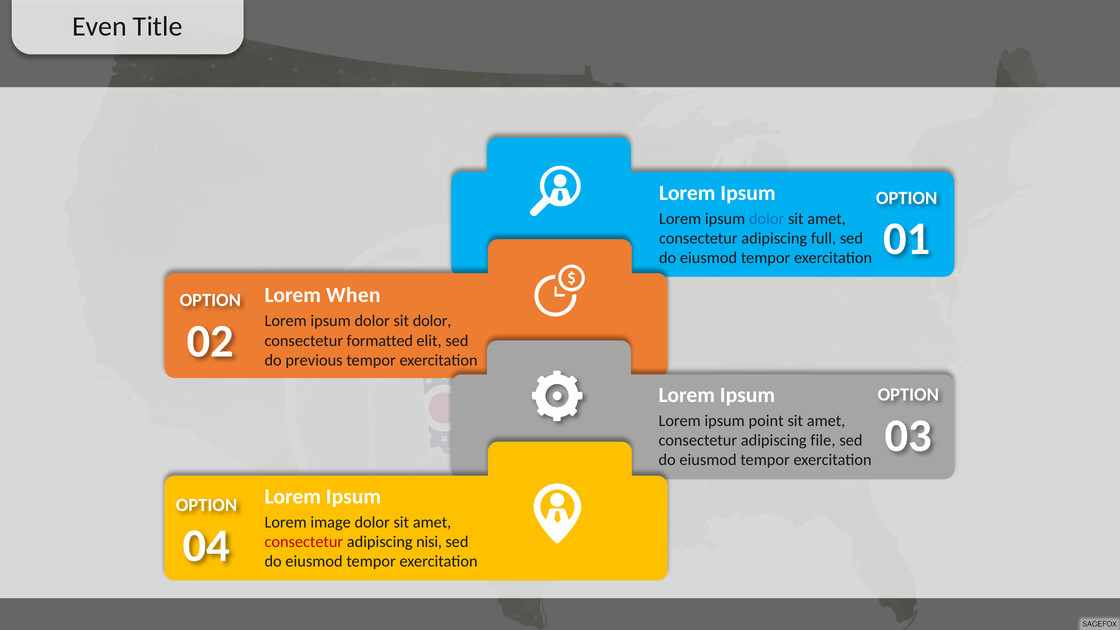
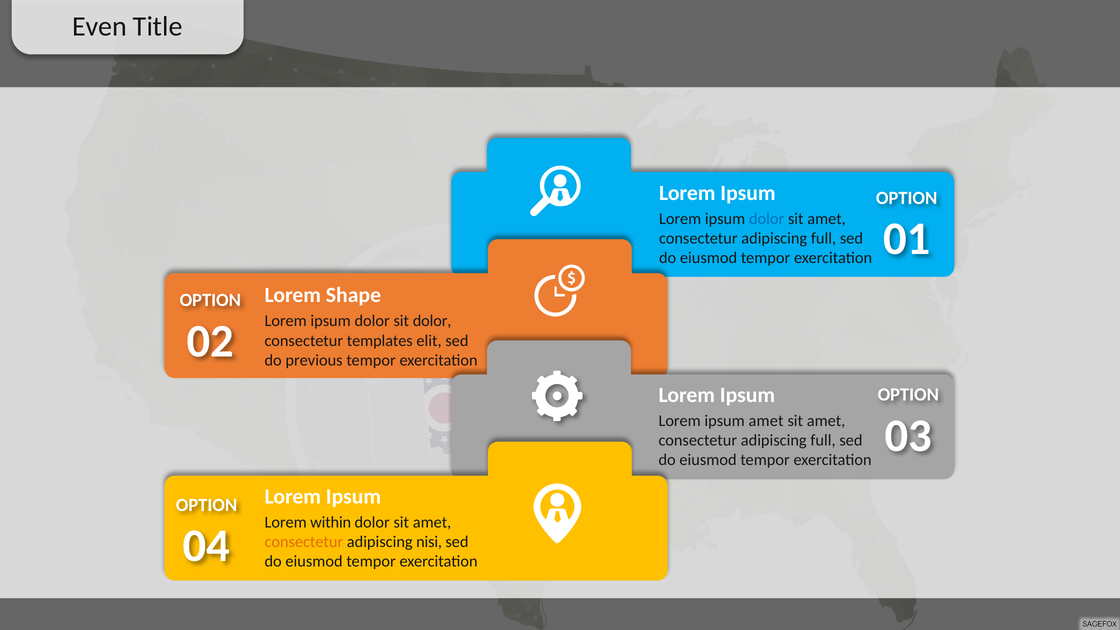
When: When -> Shape (353, 295)
formatted: formatted -> templates (380, 341)
ipsum point: point -> amet (766, 421)
file: file -> full (823, 440)
image: image -> within (331, 522)
consectetur colour: red -> orange (304, 542)
